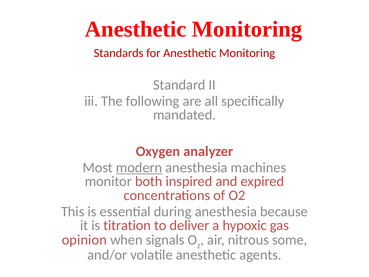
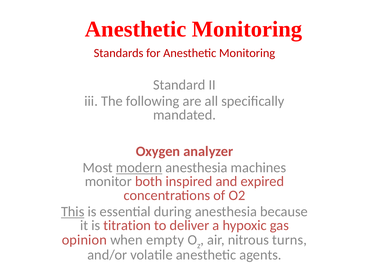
This underline: none -> present (73, 212)
signals: signals -> empty (165, 240)
some: some -> turns (290, 240)
